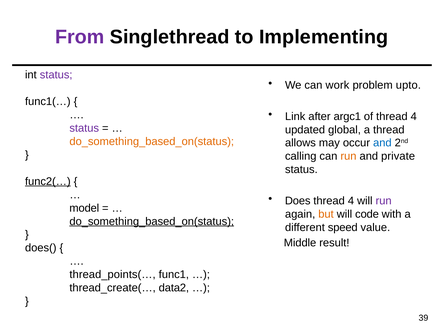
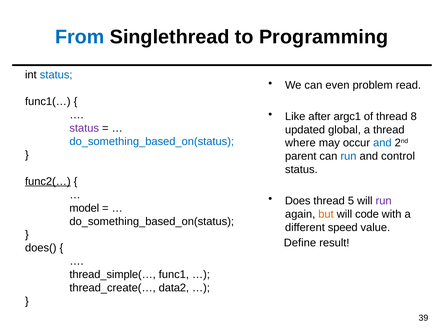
From colour: purple -> blue (80, 37)
Implementing: Implementing -> Programming (324, 37)
status colour: purple -> blue (56, 75)
work: work -> even (338, 85)
upto: upto -> read (408, 85)
Link: Link -> Like (295, 116)
of thread 4: 4 -> 8 (414, 116)
do_something_based_on(status colour: orange -> blue (152, 141)
allows: allows -> where (300, 143)
calling: calling -> parent (301, 156)
run colour: orange -> blue (348, 156)
private: private -> control (398, 156)
4: 4 -> 5 (351, 201)
do_something_based_on(status underline: present -> none (152, 221)
Middle: Middle -> Define (300, 243)
thread_points(…: thread_points(… -> thread_simple(… (113, 275)
